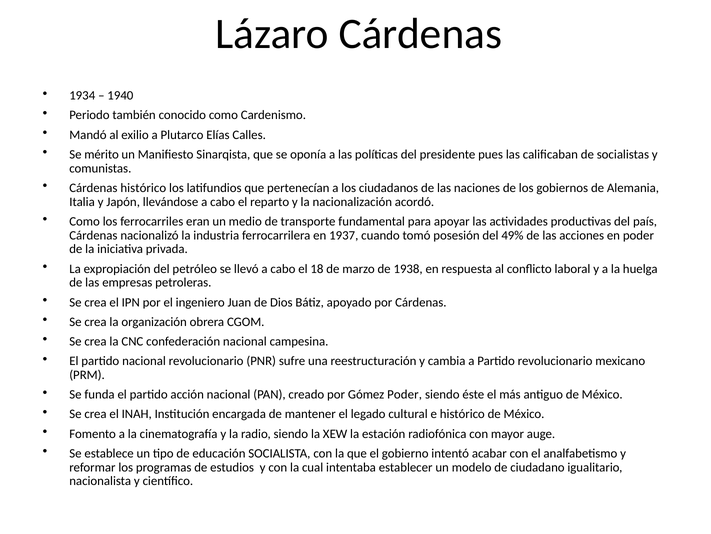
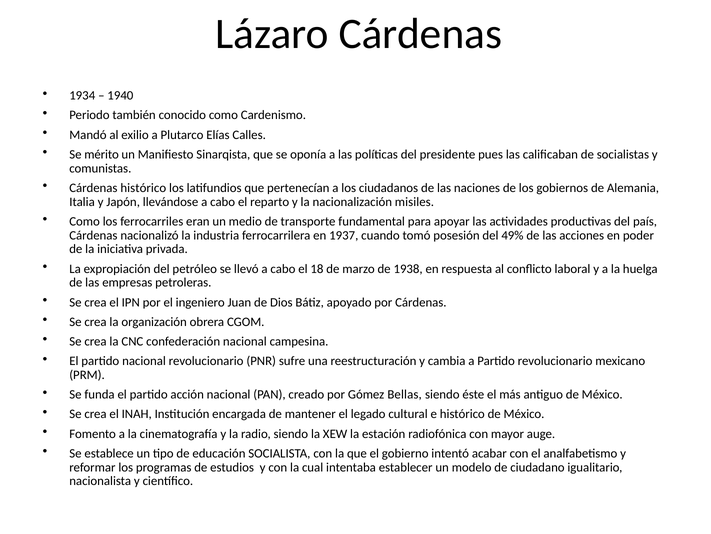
acordó: acordó -> misiles (414, 202)
Gómez Poder: Poder -> Bellas (405, 394)
